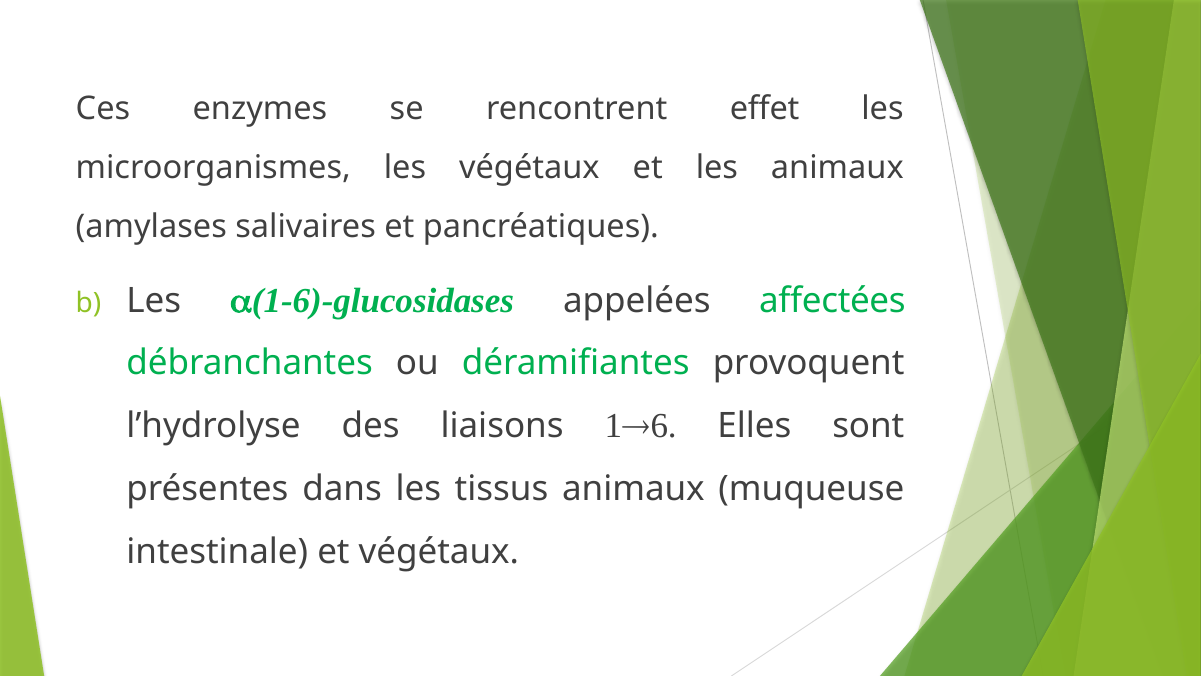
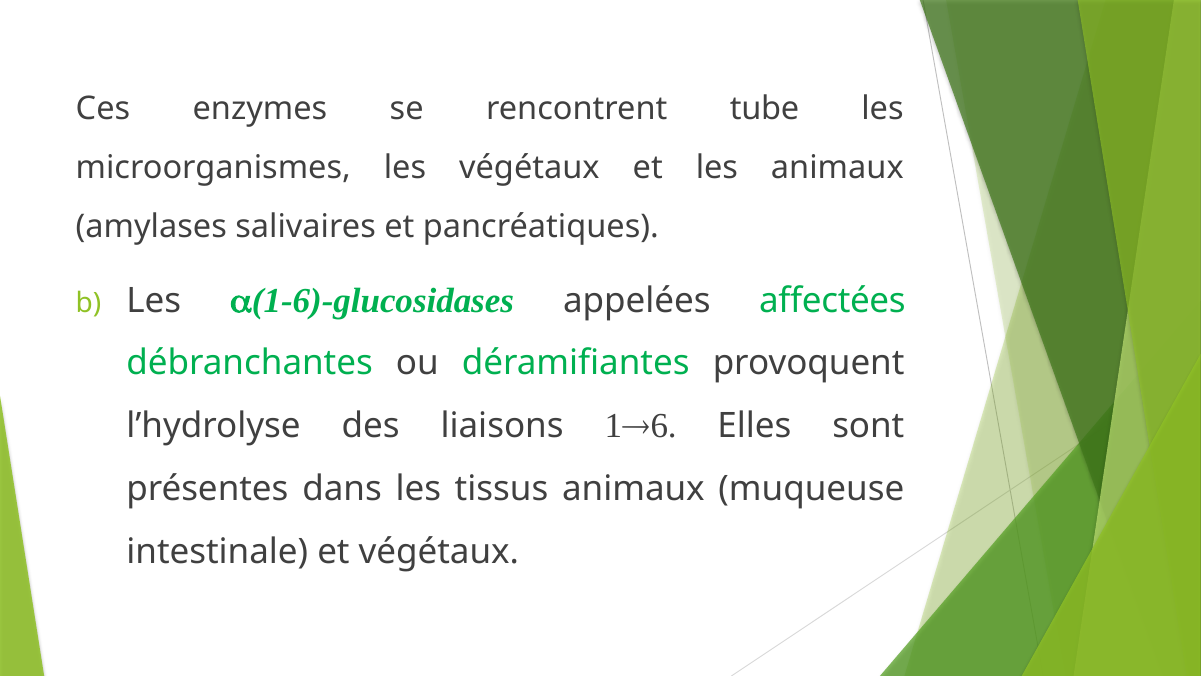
effet: effet -> tube (765, 109)
